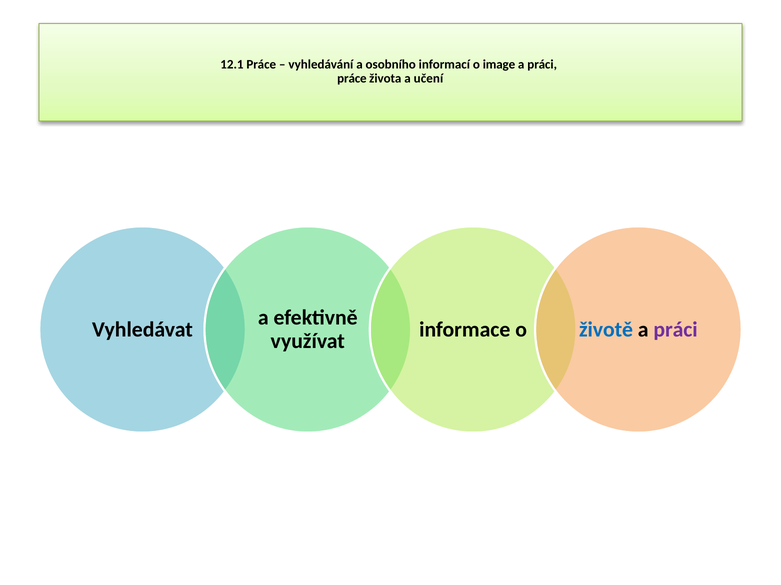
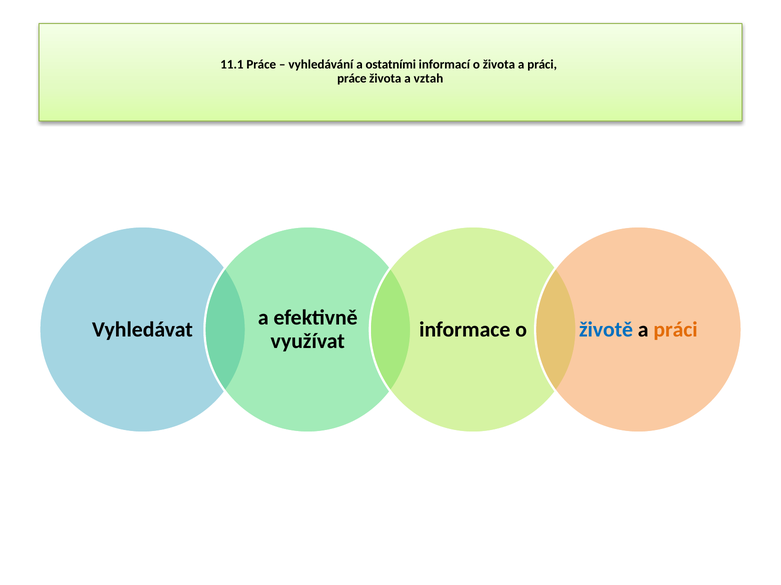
12.1: 12.1 -> 11.1 (232, 65)
osobního: osobního -> ostatními (391, 65)
o image: image -> života (499, 65)
učení: učení -> vztah (428, 79)
práci colour: purple -> orange (676, 330)
